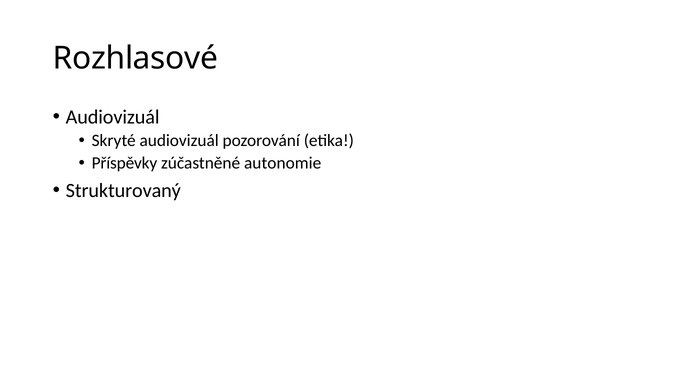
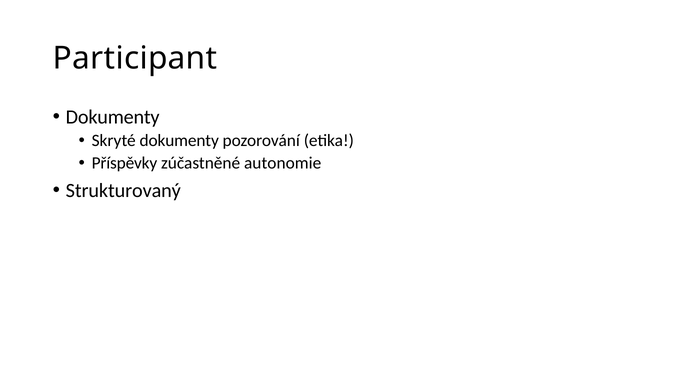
Rozhlasové: Rozhlasové -> Participant (135, 58)
Audiovizuál: Audiovizuál -> Dokumenty (113, 117)
Skryté audiovizuál: audiovizuál -> dokumenty (179, 141)
